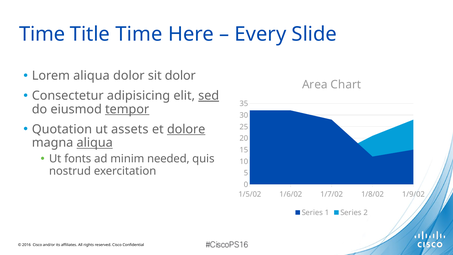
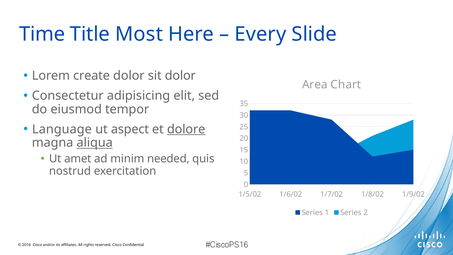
Title Time: Time -> Most (139, 34)
Lorem aliqua: aliqua -> create (92, 76)
sed underline: present -> none (209, 96)
tempor underline: present -> none (127, 109)
Quotation: Quotation -> Language (62, 129)
assets: assets -> aspect (130, 129)
fonts: fonts -> amet (78, 159)
